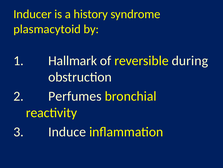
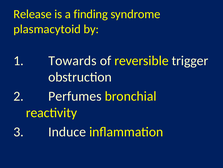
Inducer: Inducer -> Release (33, 14)
history: history -> finding (91, 14)
Hallmark: Hallmark -> Towards (73, 60)
during: during -> trigger (190, 60)
